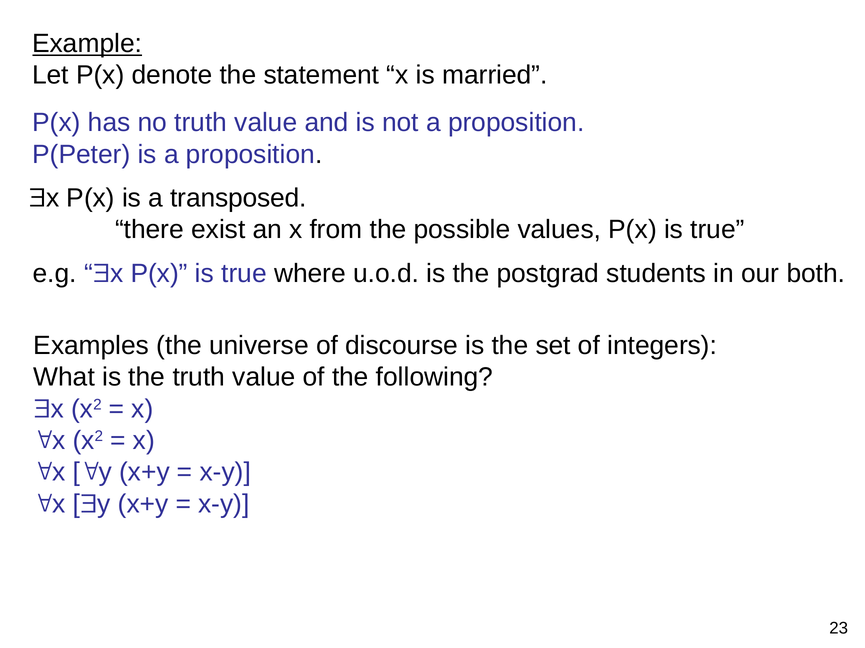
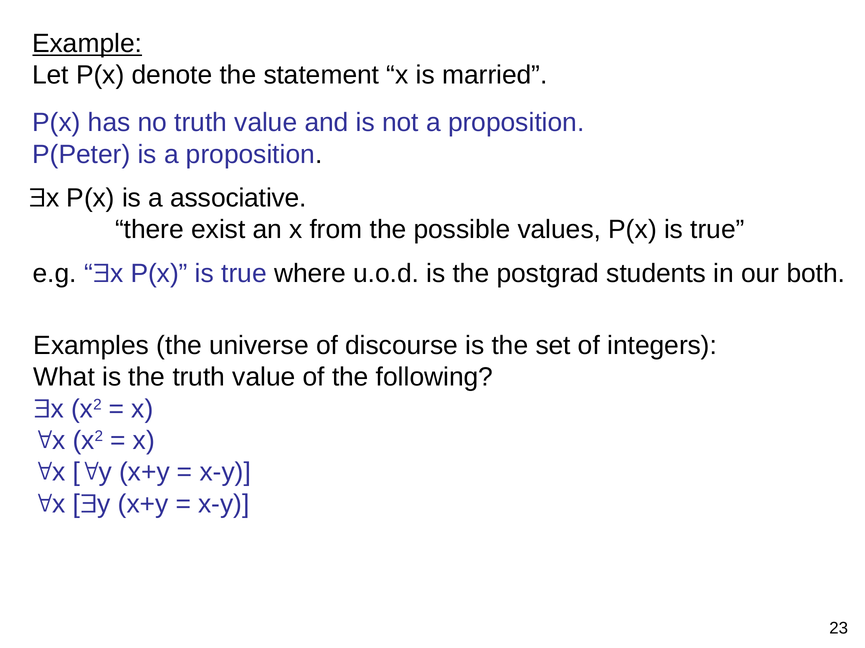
transposed: transposed -> associative (239, 198)
